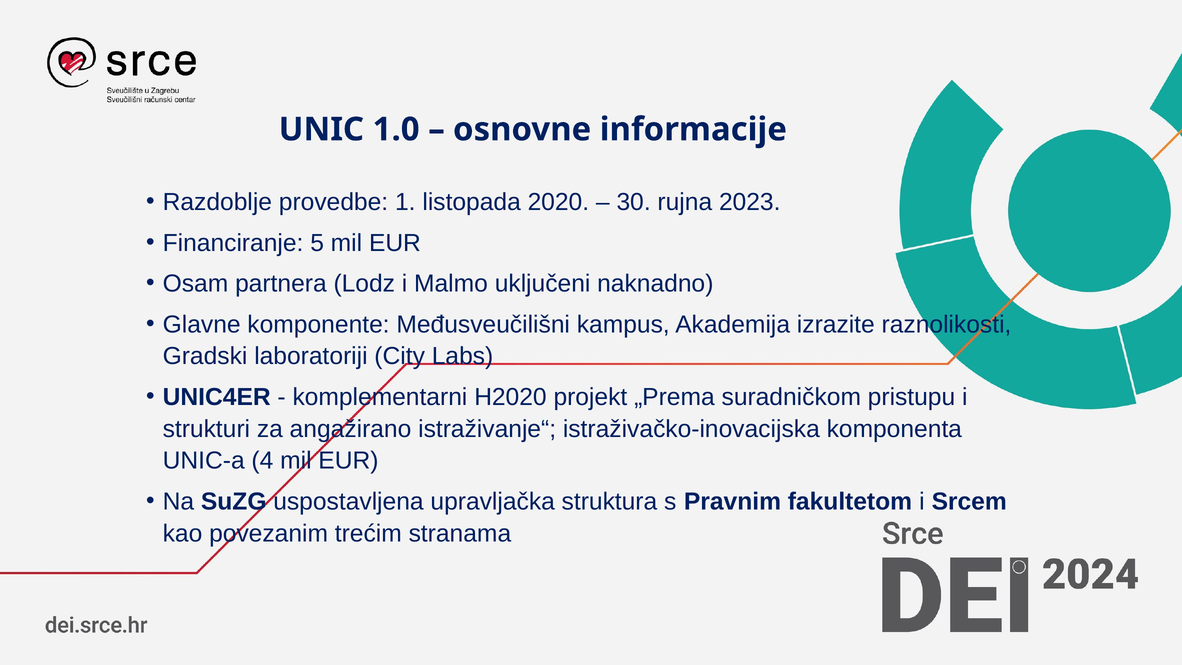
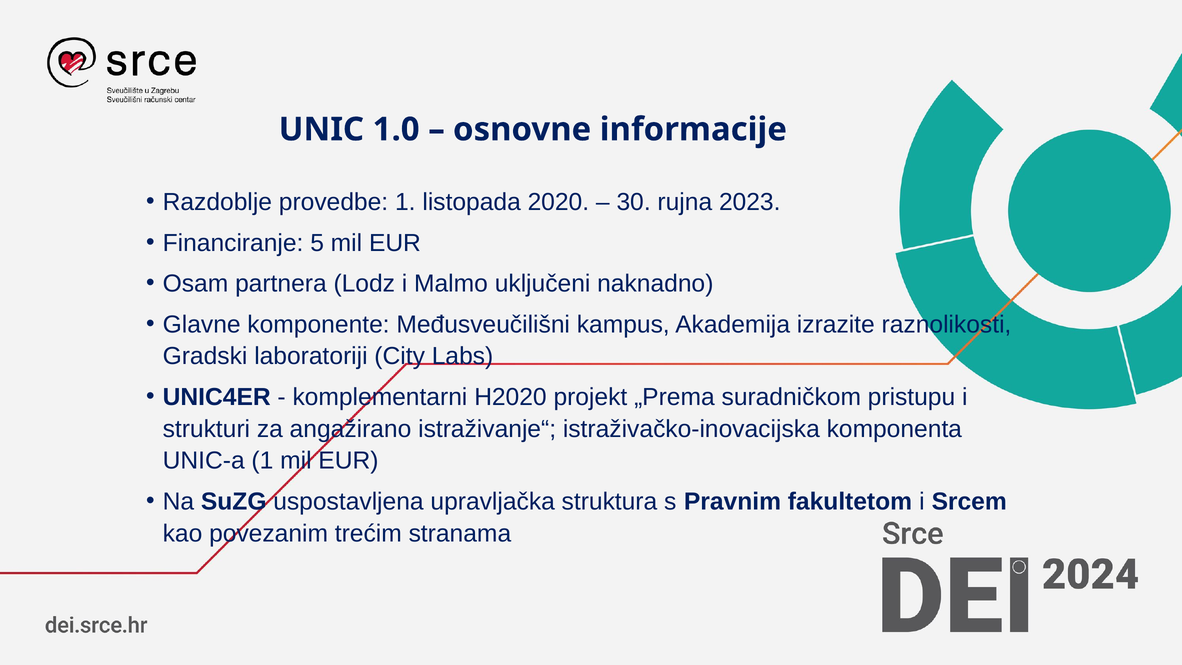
UNIC-a 4: 4 -> 1 (262, 461)
